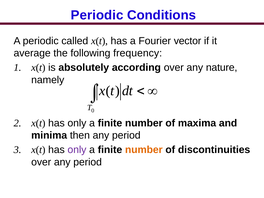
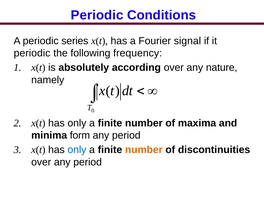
called: called -> series (75, 41)
vector: vector -> signal (187, 41)
average: average -> periodic (32, 53)
then: then -> form (80, 135)
only colour: purple -> blue (77, 150)
